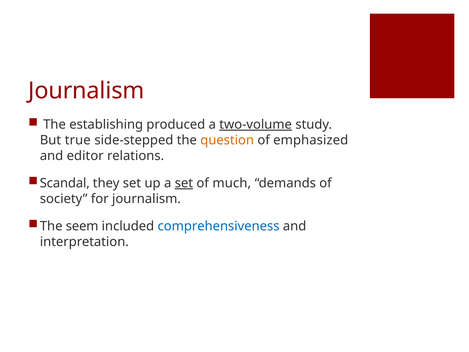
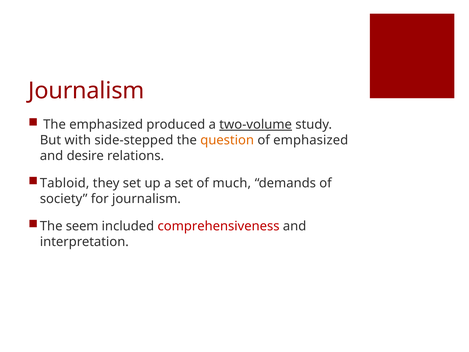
The establishing: establishing -> emphasized (106, 124)
true: true -> with (78, 140)
editor: editor -> desire (85, 156)
Scandal: Scandal -> Tabloid (65, 183)
set underline: present -> none (184, 183)
comprehensiveness colour: blue -> red (219, 226)
